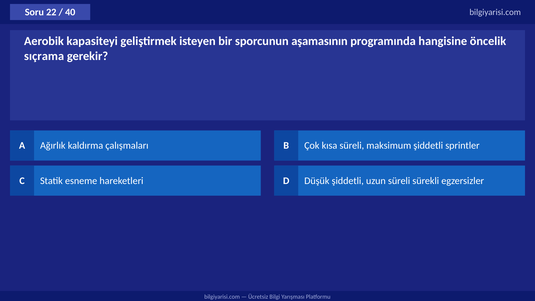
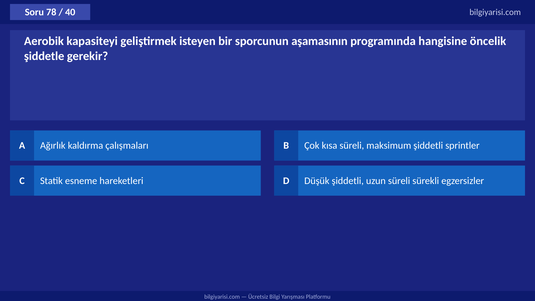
22: 22 -> 78 (51, 12)
sıçrama: sıçrama -> şiddetle (44, 56)
